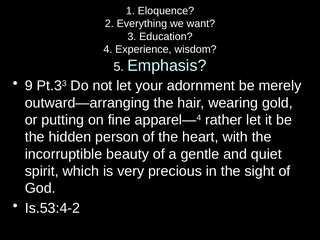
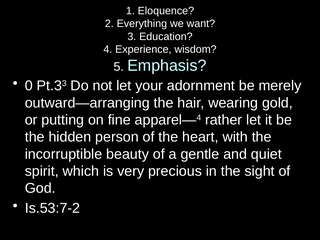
9: 9 -> 0 (29, 86)
Is.53:4-2: Is.53:4-2 -> Is.53:7-2 (52, 208)
